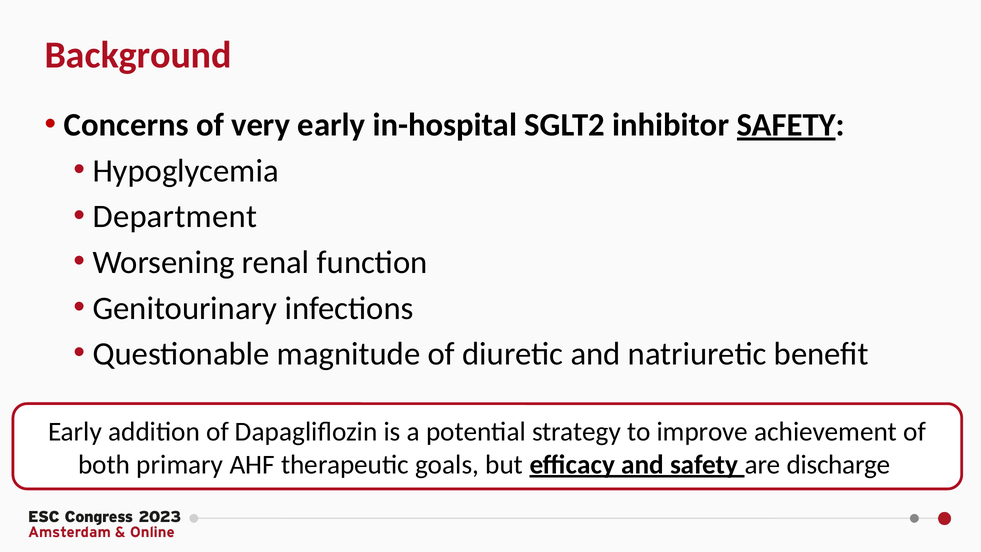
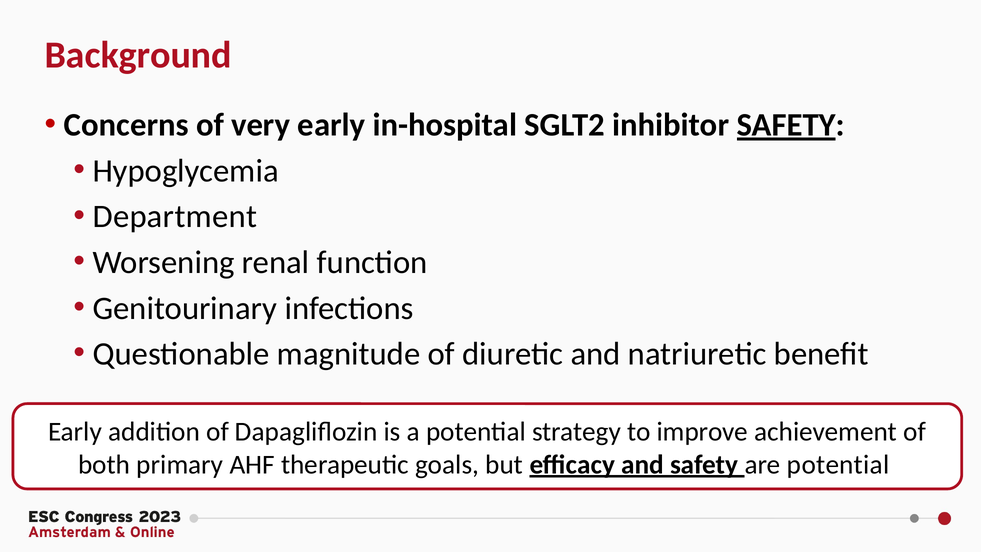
are discharge: discharge -> potential (838, 464)
